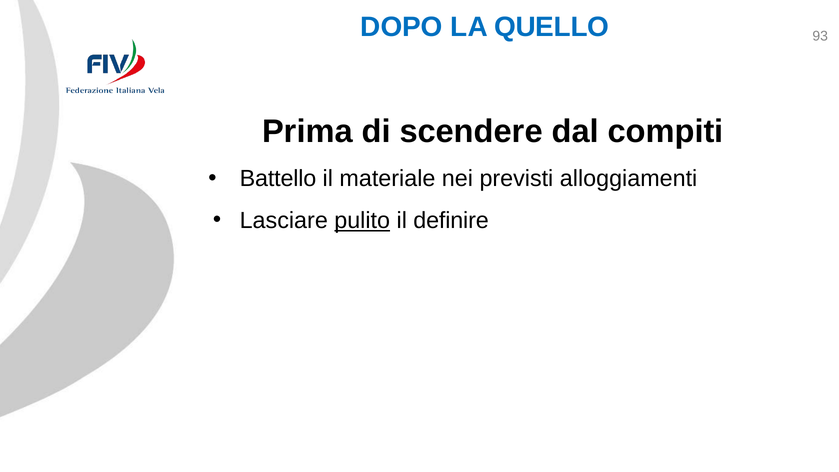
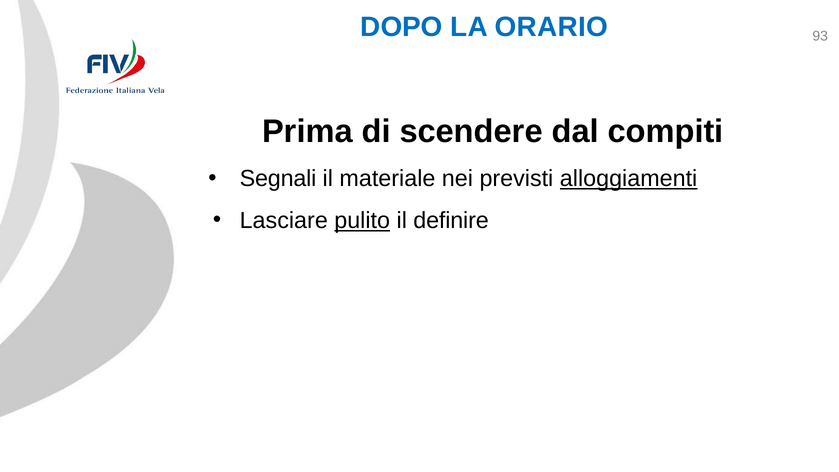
QUELLO: QUELLO -> ORARIO (551, 27)
Battello: Battello -> Segnali (278, 179)
alloggiamenti underline: none -> present (629, 179)
